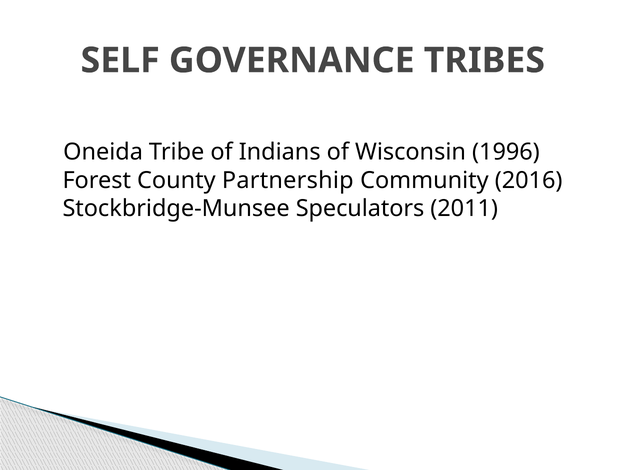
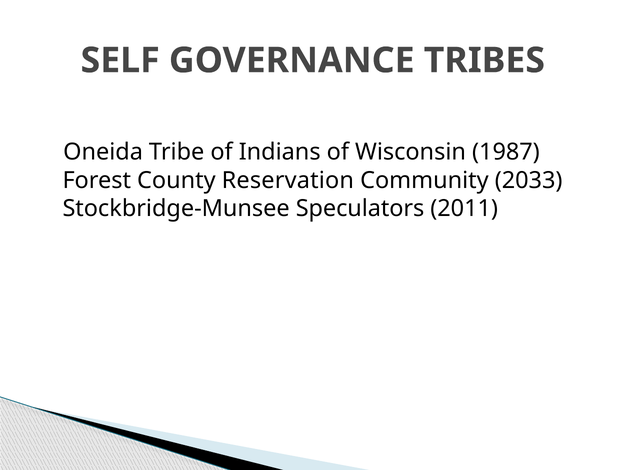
1996: 1996 -> 1987 (506, 152)
Partnership: Partnership -> Reservation (288, 180)
2016: 2016 -> 2033 (529, 180)
